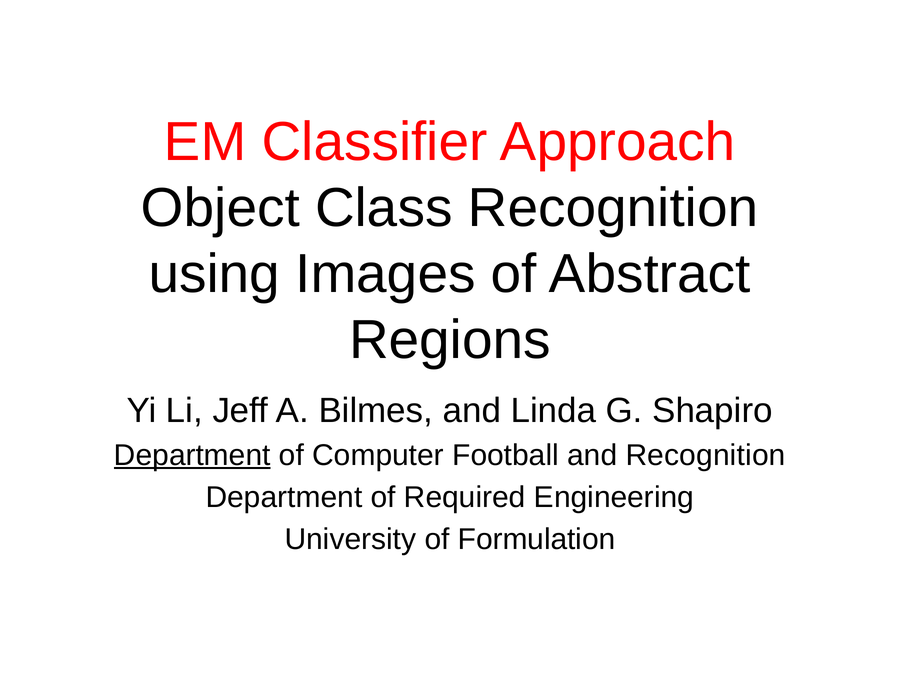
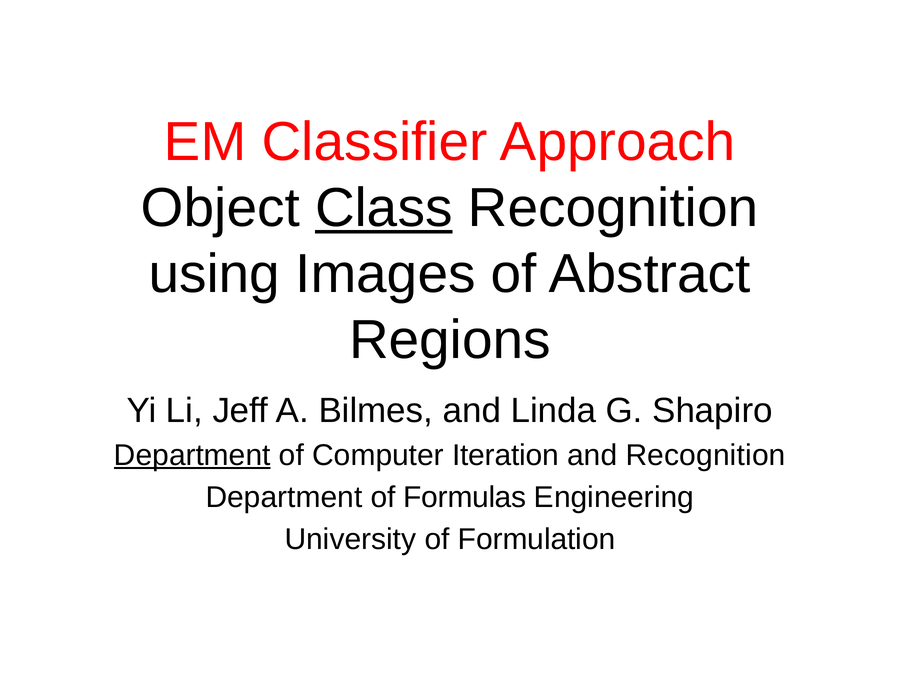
Class underline: none -> present (384, 208)
Football: Football -> Iteration (506, 455)
Required: Required -> Formulas (465, 497)
